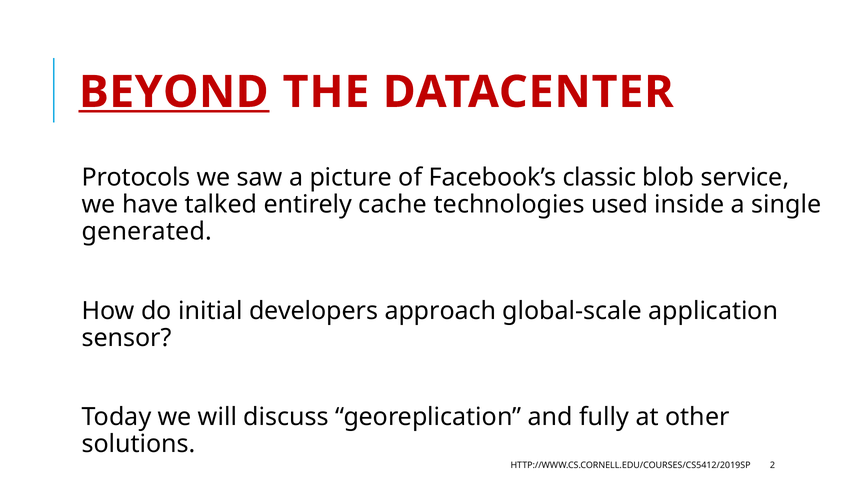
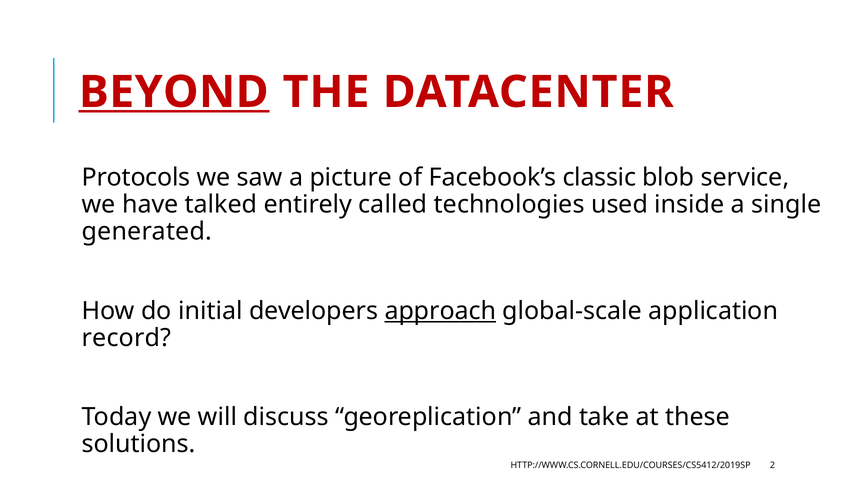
cache: cache -> called (393, 205)
approach underline: none -> present (440, 311)
sensor: sensor -> record (127, 338)
fully: fully -> take (604, 417)
other: other -> these (697, 417)
